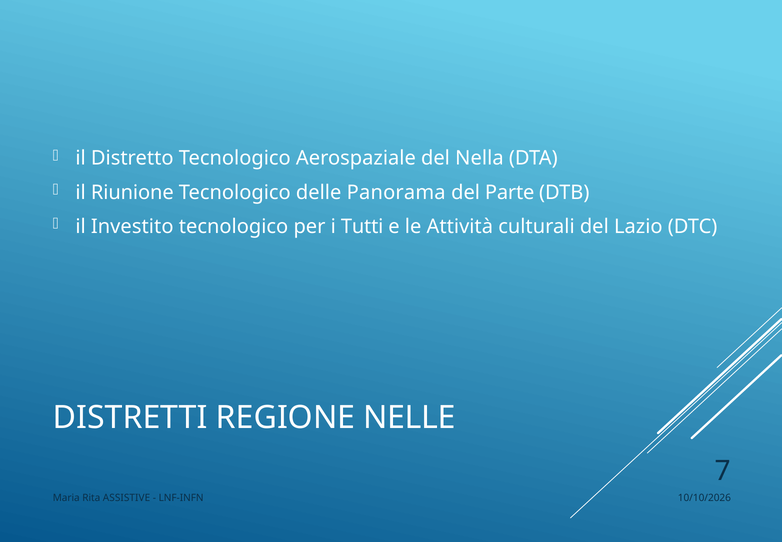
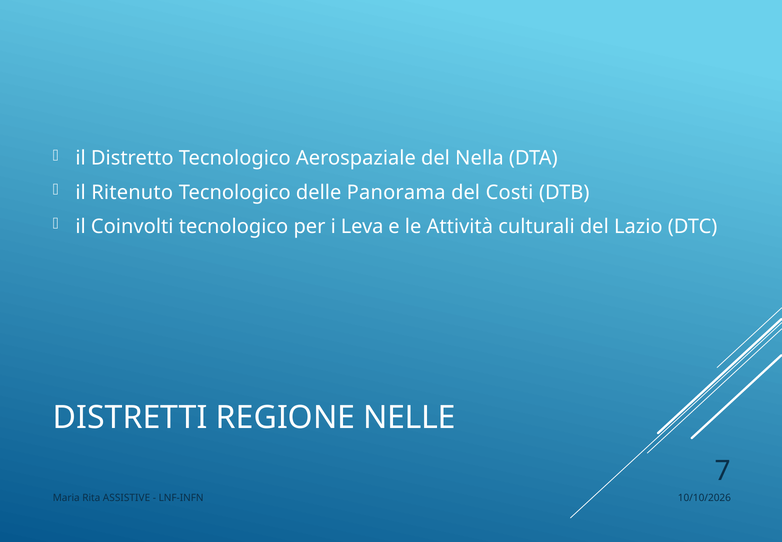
Riunione: Riunione -> Ritenuto (132, 192)
Parte: Parte -> Costi (509, 192)
Investito: Investito -> Coinvolti (132, 226)
Tutti: Tutti -> Leva (362, 226)
